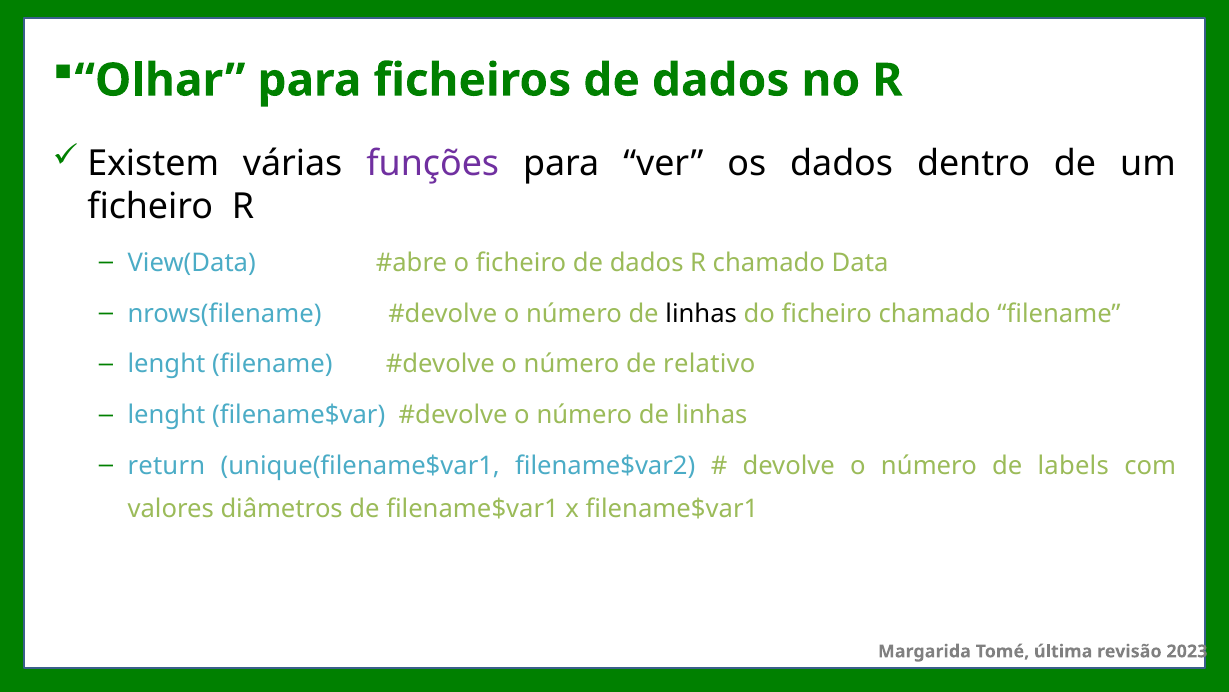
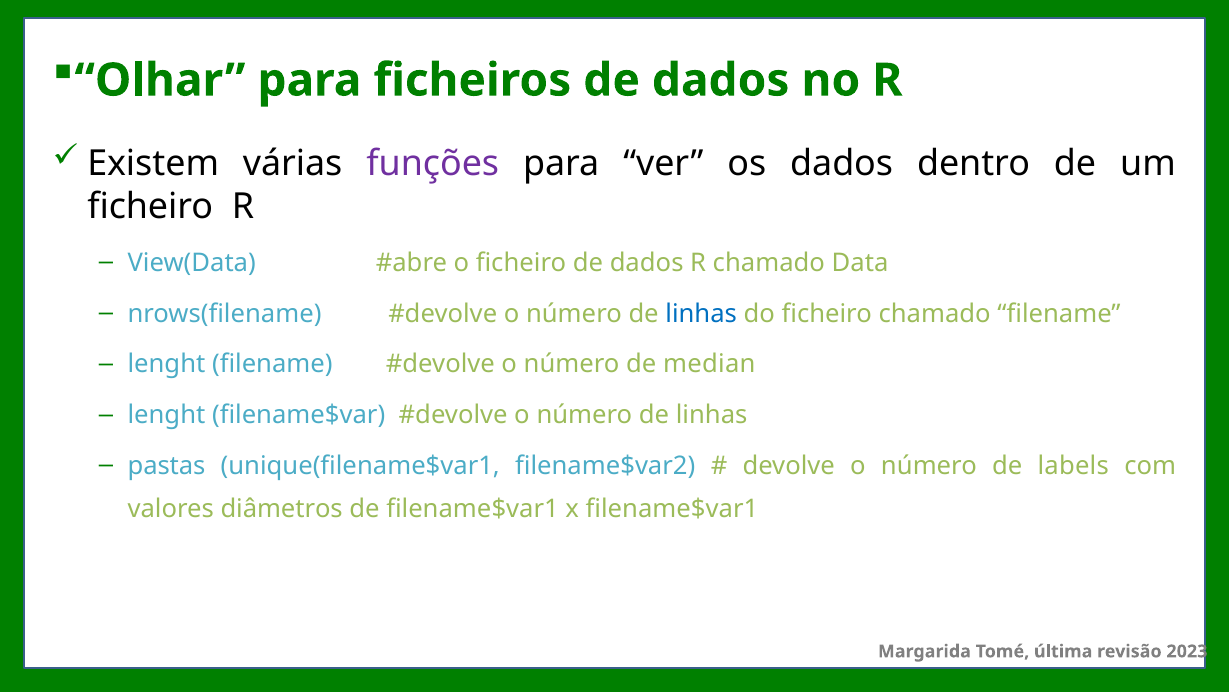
linhas colour: black -> blue (701, 313)
relativo: relativo -> median (709, 364)
return: return -> pastas (167, 465)
